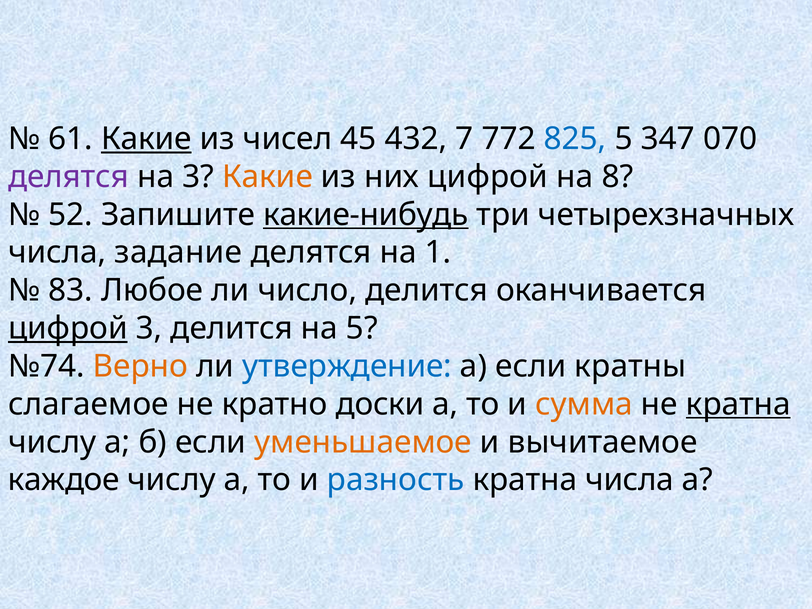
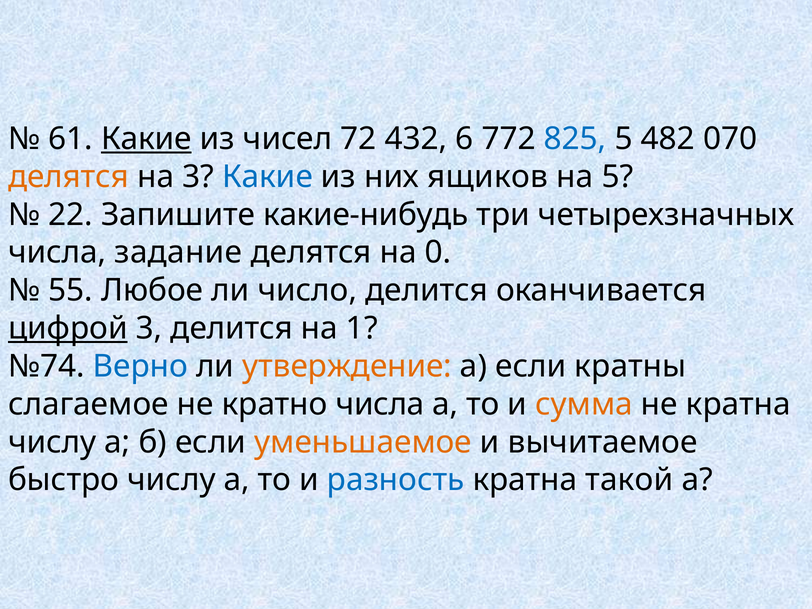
45: 45 -> 72 (358, 139)
7: 7 -> 6 (464, 139)
347: 347 -> 482 (668, 139)
делятся colour: purple -> orange (69, 177)
Какие colour: orange -> blue (267, 177)
них цифрой: цифрой -> ящиков (488, 177)
на 8: 8 -> 5 (617, 177)
52: 52 -> 22 (71, 215)
какие-нибудь underline: present -> none (366, 215)
1: 1 -> 0 (438, 253)
83: 83 -> 55 (71, 290)
на 5: 5 -> 1 (362, 328)
Верно colour: orange -> blue (140, 366)
утверждение colour: blue -> orange (347, 366)
кратно доски: доски -> числа (380, 404)
кратна underline: present -> none (738, 404)
каждое: каждое -> быстро (64, 480)
кратна числа: числа -> такой (629, 480)
